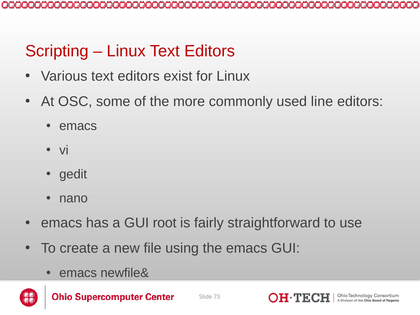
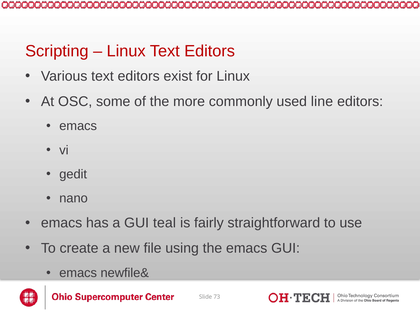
root: root -> teal (165, 223)
